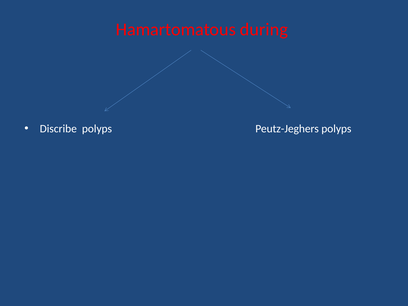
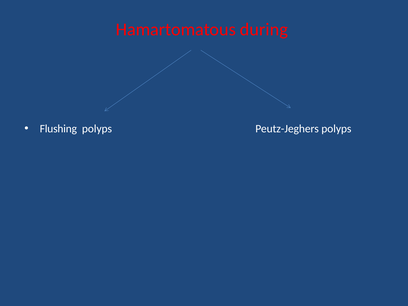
Discribe: Discribe -> Flushing (58, 129)
